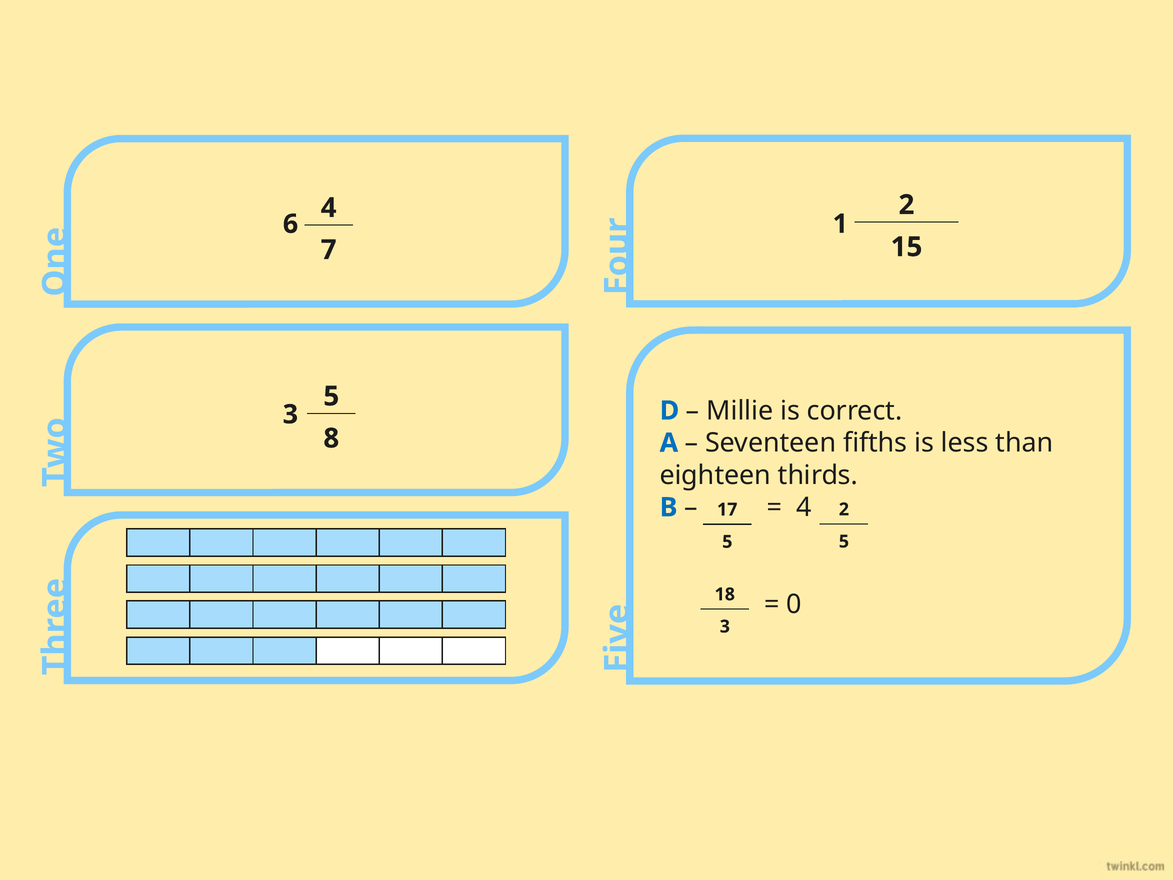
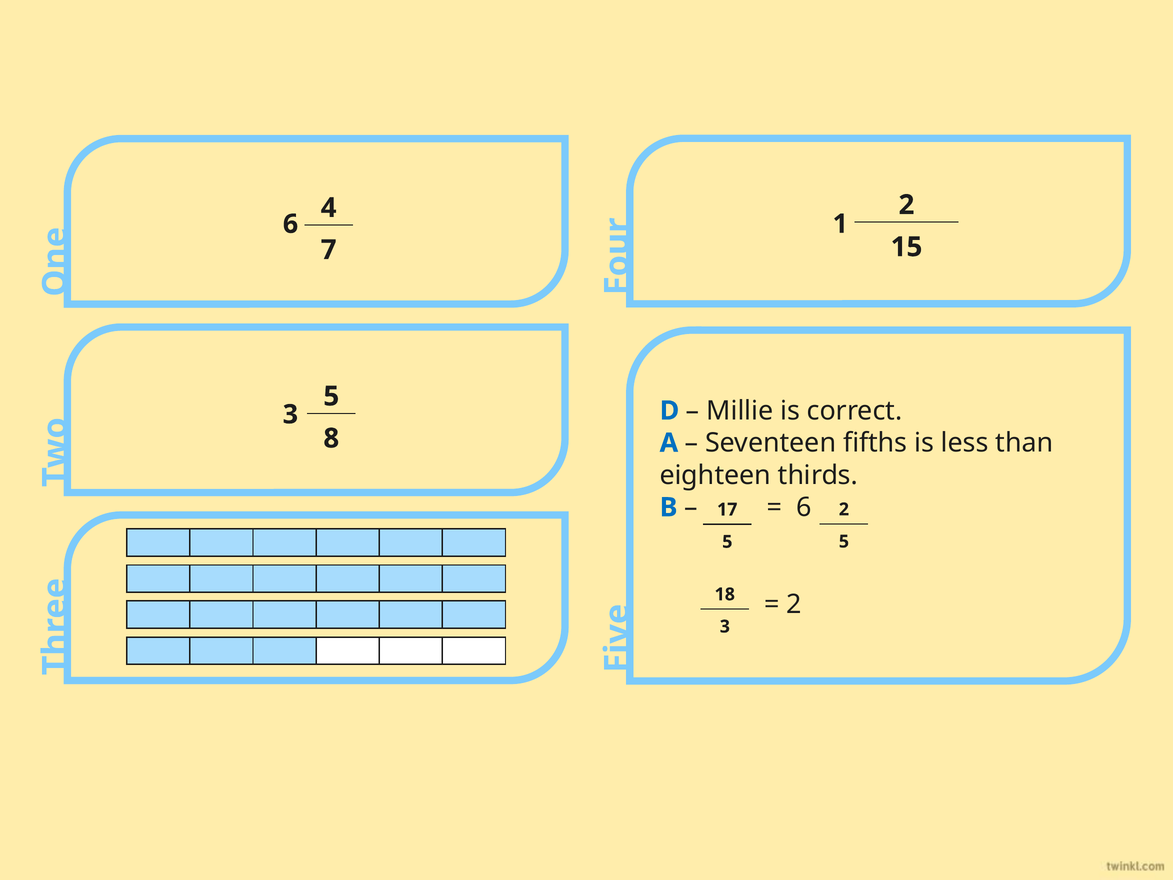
4: 4 -> 6 (804, 507)
0: 0 -> 2 (794, 604)
